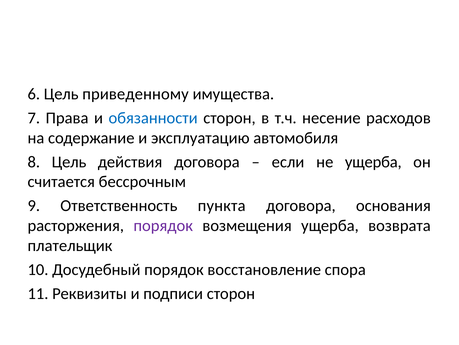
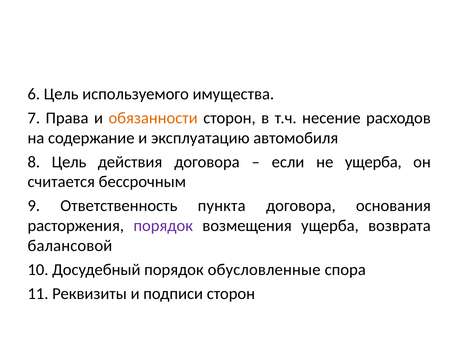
приведенному: приведенному -> используемого (136, 94)
обязанности colour: blue -> orange (153, 118)
плательщик: плательщик -> балансовой (70, 245)
восстановление: восстановление -> обусловленные (264, 269)
